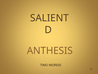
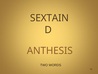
SALIENT: SALIENT -> SEXTAIN (49, 18)
